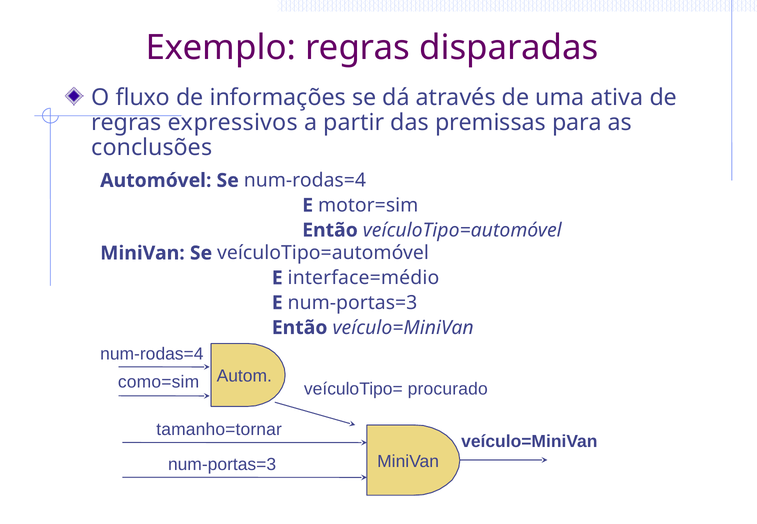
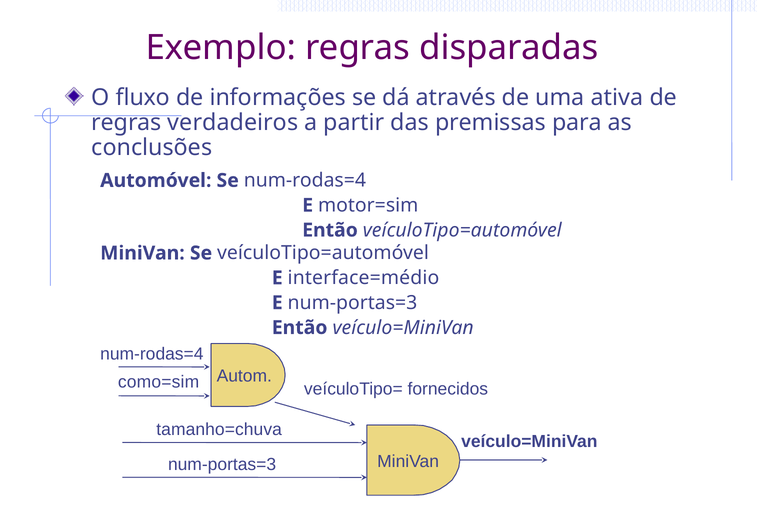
expressivos: expressivos -> verdadeiros (233, 123)
procurado: procurado -> fornecidos (448, 389)
tamanho=tornar: tamanho=tornar -> tamanho=chuva (219, 430)
